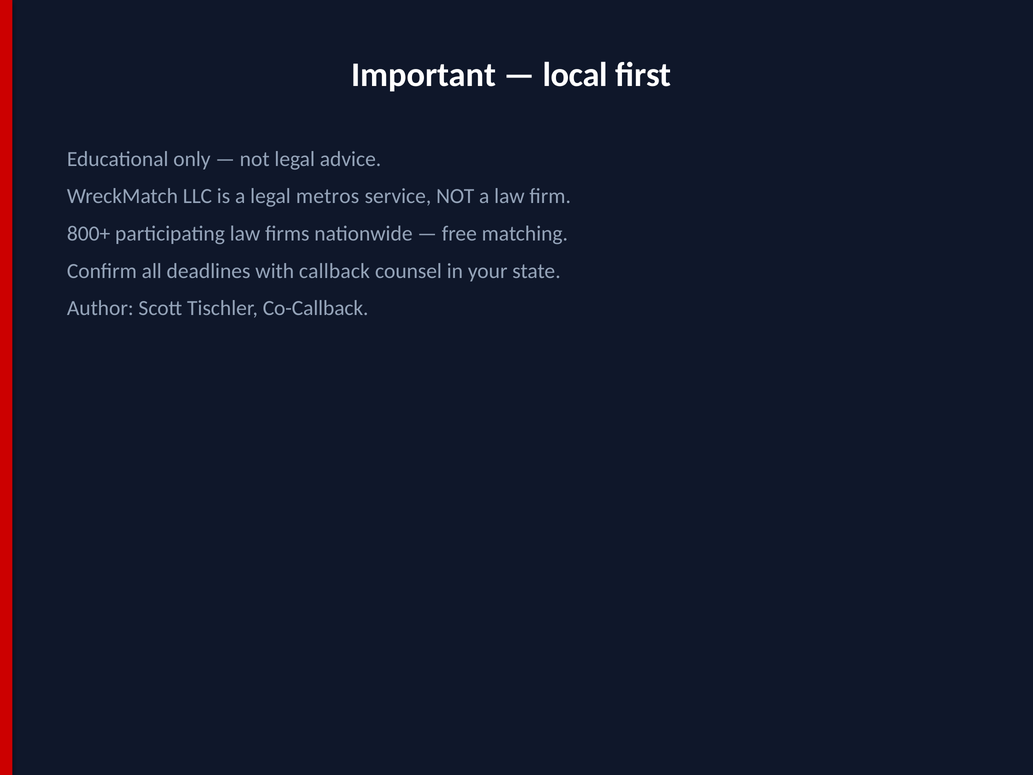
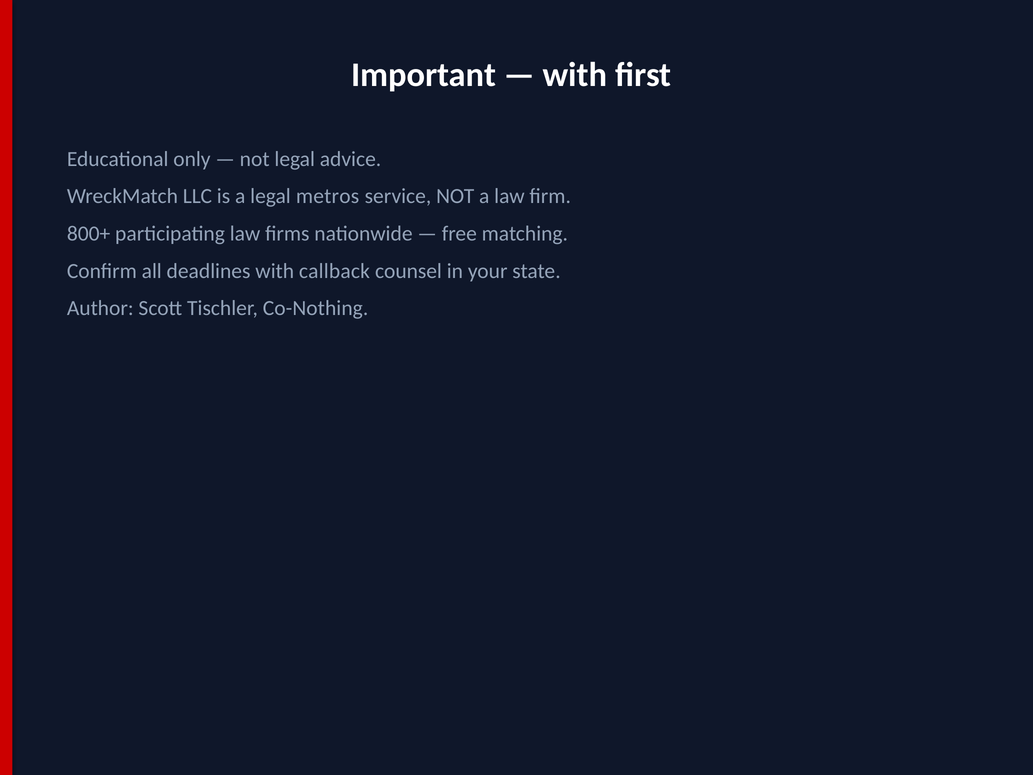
local: local -> with (575, 75)
Co-Callback: Co-Callback -> Co-Nothing (316, 308)
